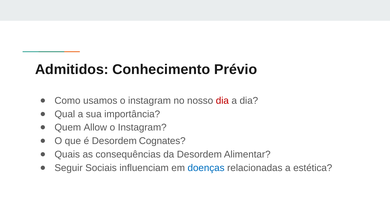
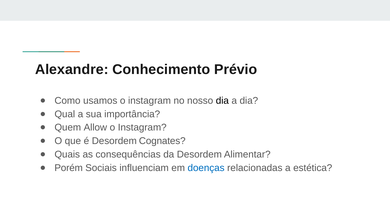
Admitidos: Admitidos -> Alexandre (72, 70)
dia colour: red -> black (222, 101)
Seguir: Seguir -> Porém (69, 168)
